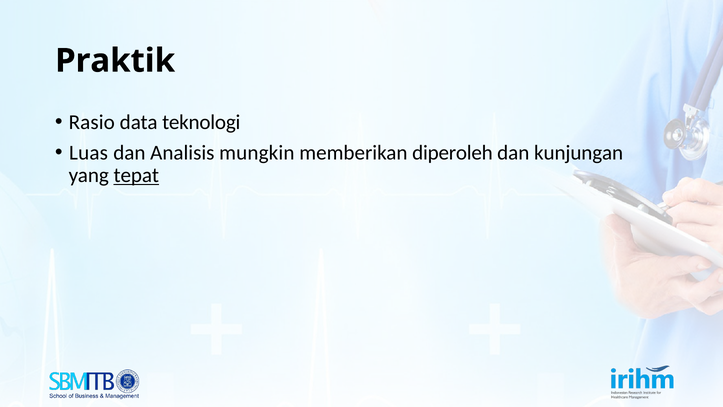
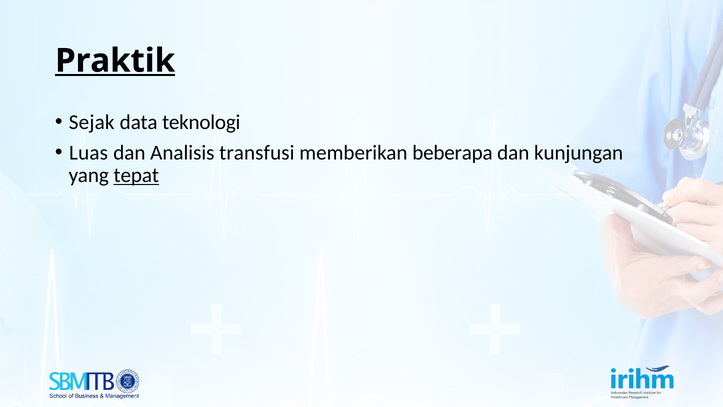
Praktik underline: none -> present (115, 61)
Rasio: Rasio -> Sejak (92, 122)
mungkin: mungkin -> transfusi (257, 152)
diperoleh: diperoleh -> beberapa (452, 152)
